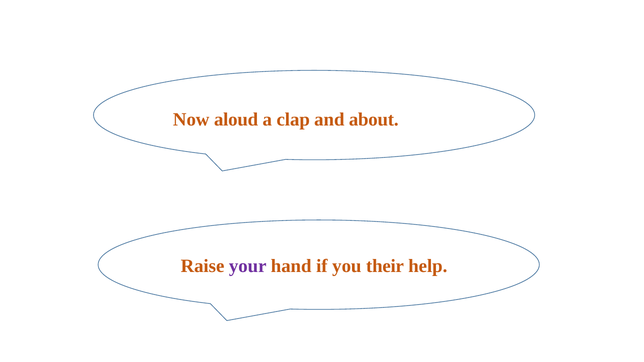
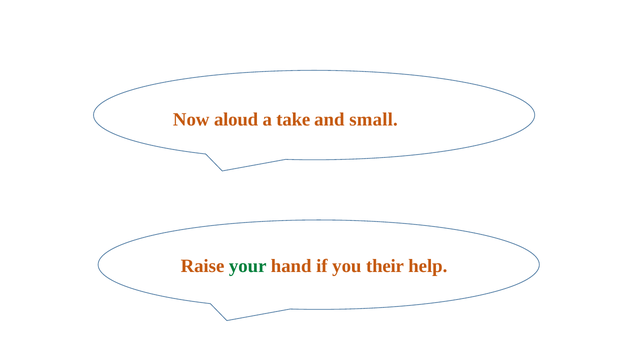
clap: clap -> take (293, 119)
about: about -> small (374, 119)
your colour: purple -> green (248, 266)
